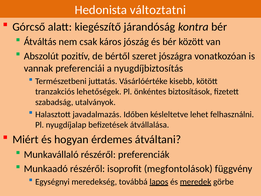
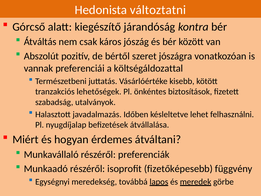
nyugdíjbiztosítás: nyugdíjbiztosítás -> költségáldozattal (149, 68)
megfontolások: megfontolások -> fizetőképesebb (178, 169)
